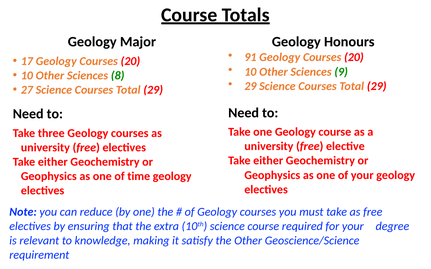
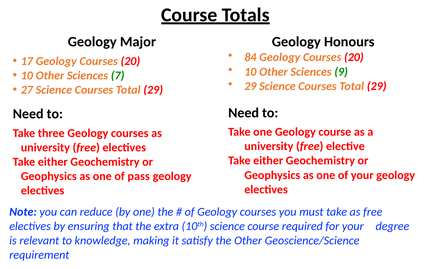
91: 91 -> 84 (250, 57)
8: 8 -> 7 (118, 76)
time: time -> pass (139, 177)
